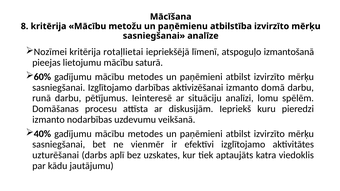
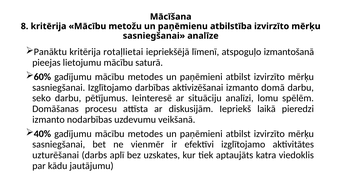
Nozīmei: Nozīmei -> Panāktu (50, 52)
runā: runā -> seko (42, 98)
kuru: kuru -> laikā (267, 109)
